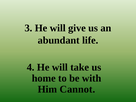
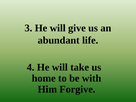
Cannot: Cannot -> Forgive (77, 89)
